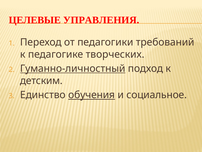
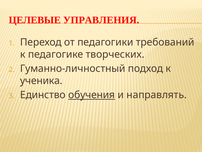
Гуманно-личностный underline: present -> none (73, 68)
детским: детским -> ученика (41, 80)
социальное: социальное -> направлять (157, 95)
